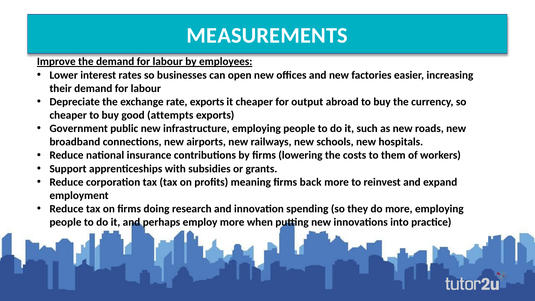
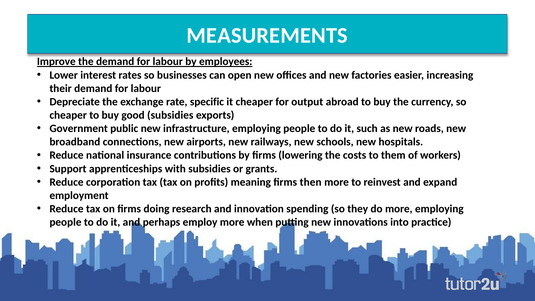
rate exports: exports -> specific (207, 102)
good attempts: attempts -> subsidies (170, 115)
back: back -> then (311, 182)
